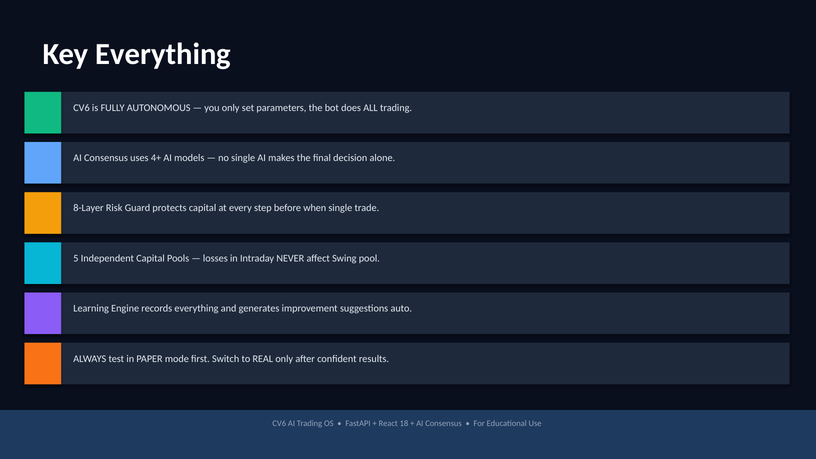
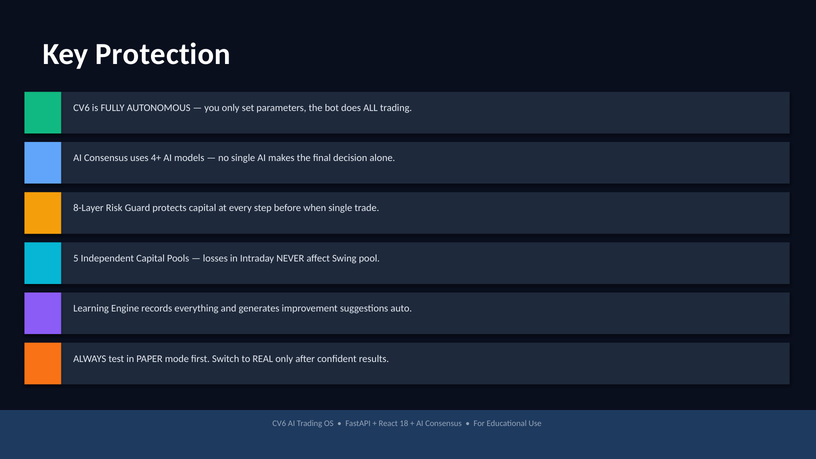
Key Everything: Everything -> Protection (163, 54)
